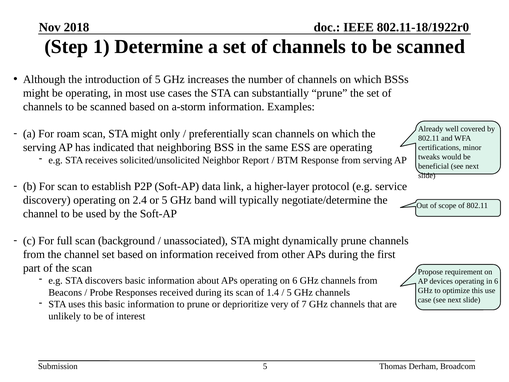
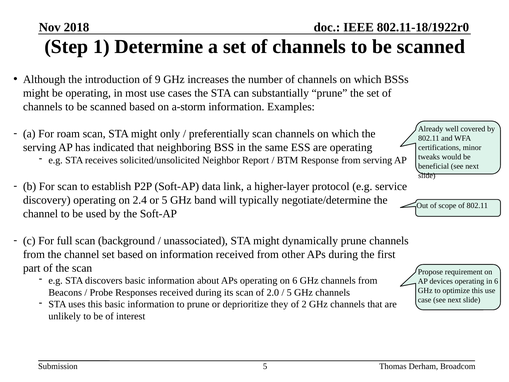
of 5: 5 -> 9 (158, 80)
1.4: 1.4 -> 2.0 (273, 292)
very: very -> they (280, 304)
7: 7 -> 2 (304, 304)
